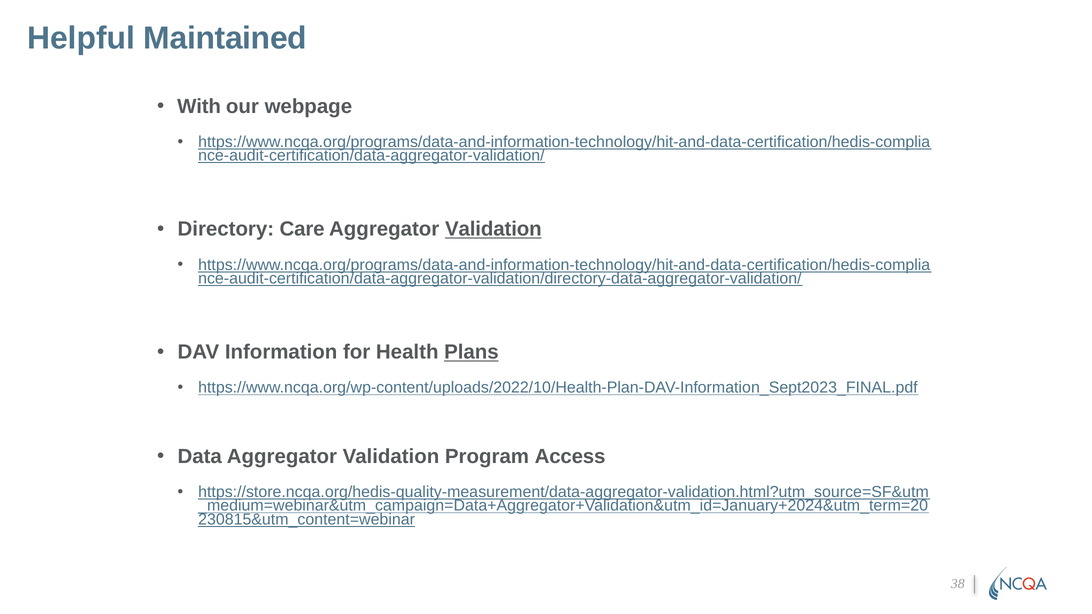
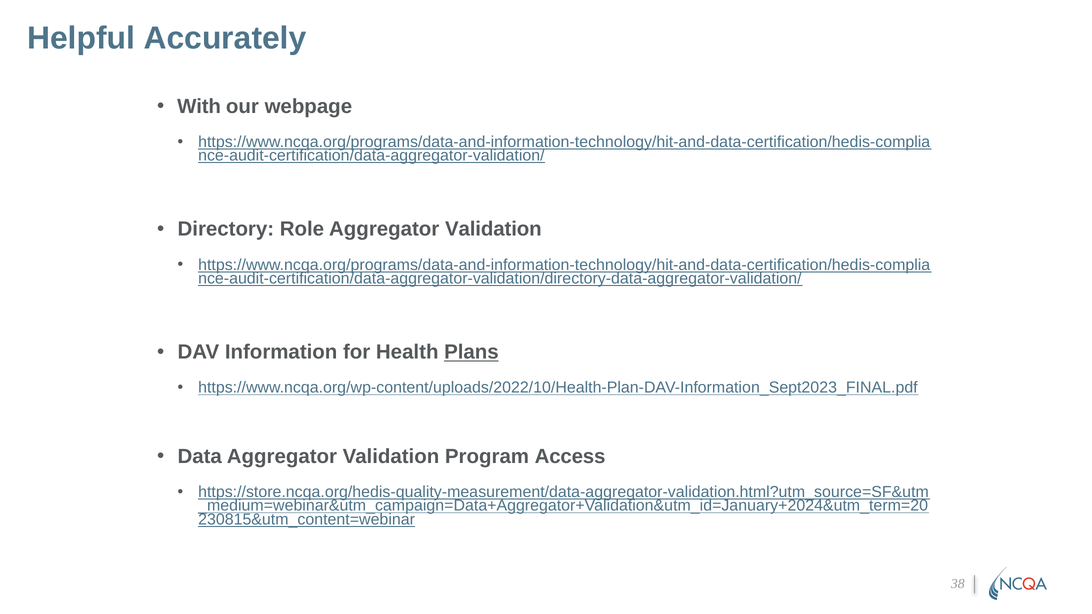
Maintained: Maintained -> Accurately (225, 38)
Care: Care -> Role (302, 229)
Validation underline: present -> none (493, 229)
